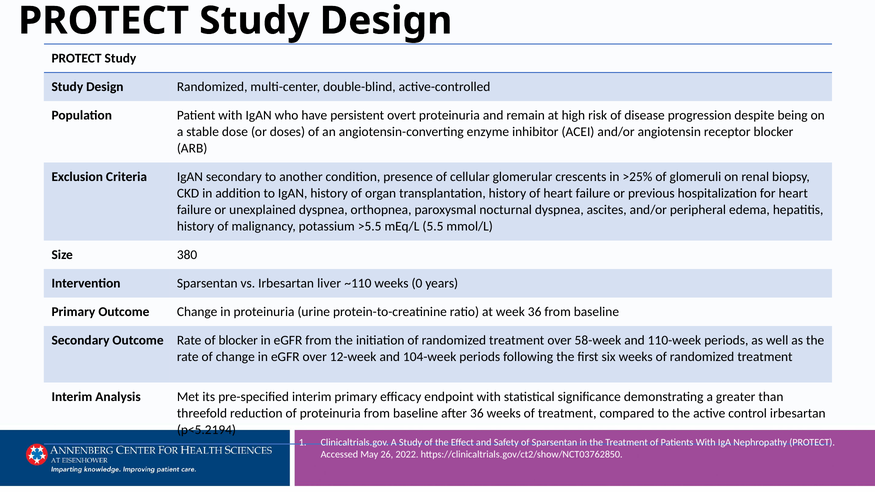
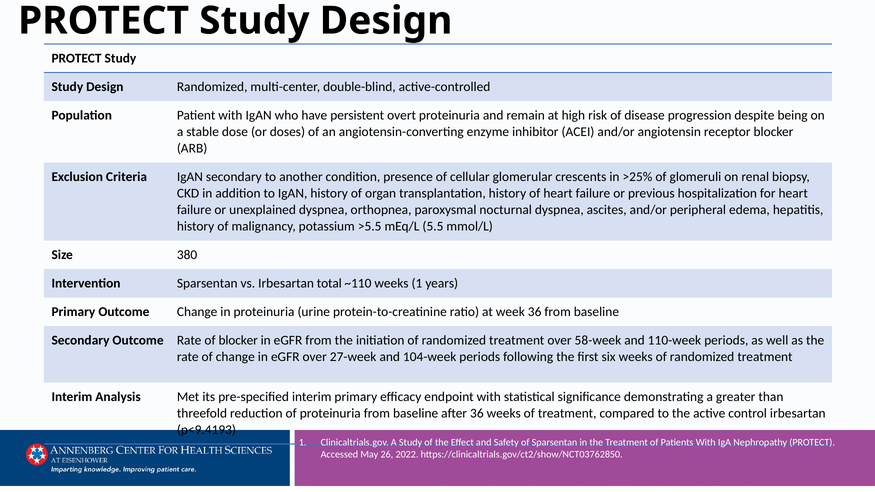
liver: liver -> total (329, 284)
weeks 0: 0 -> 1 (417, 284)
12-week: 12-week -> 27-week (353, 357)
p<5.2194: p<5.2194 -> p<9.4193 (206, 430)
